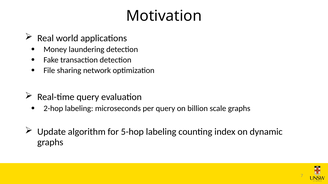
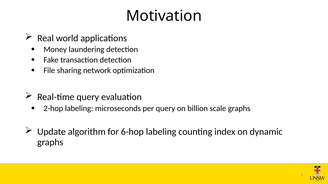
5-hop: 5-hop -> 6-hop (132, 132)
